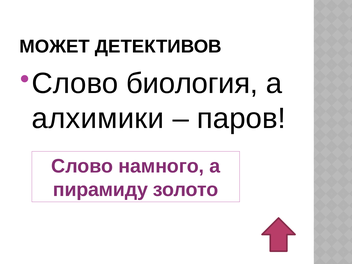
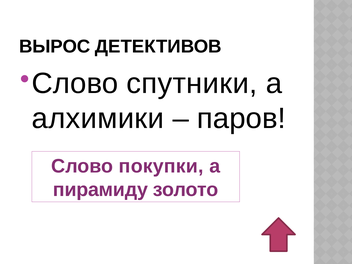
МОЖЕТ: МОЖЕТ -> ВЫРОС (55, 46)
биология: биология -> спутники (192, 83)
намного: намного -> покупки (161, 166)
